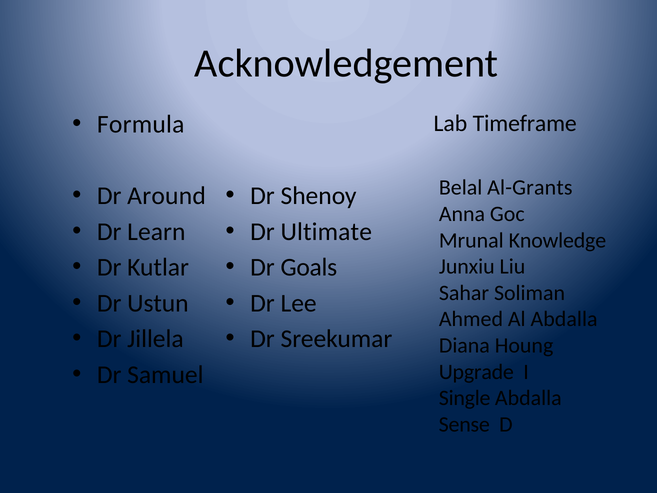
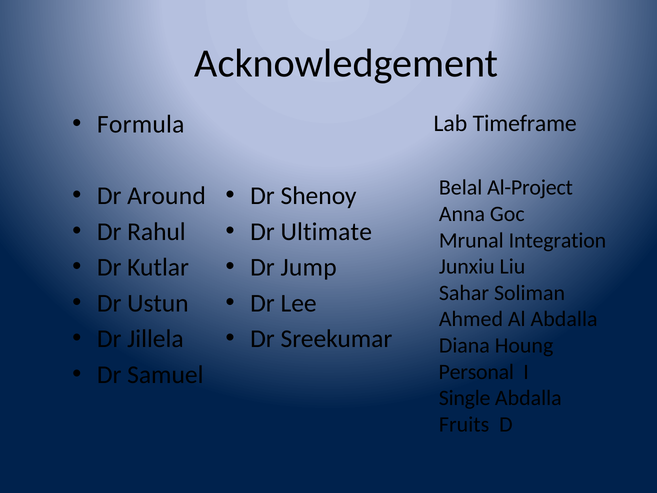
Al-Grants: Al-Grants -> Al-Project (530, 188)
Learn: Learn -> Rahul (156, 232)
Knowledge: Knowledge -> Integration (557, 240)
Goals: Goals -> Jump (309, 267)
Upgrade: Upgrade -> Personal (476, 372)
Sense: Sense -> Fruits (464, 424)
